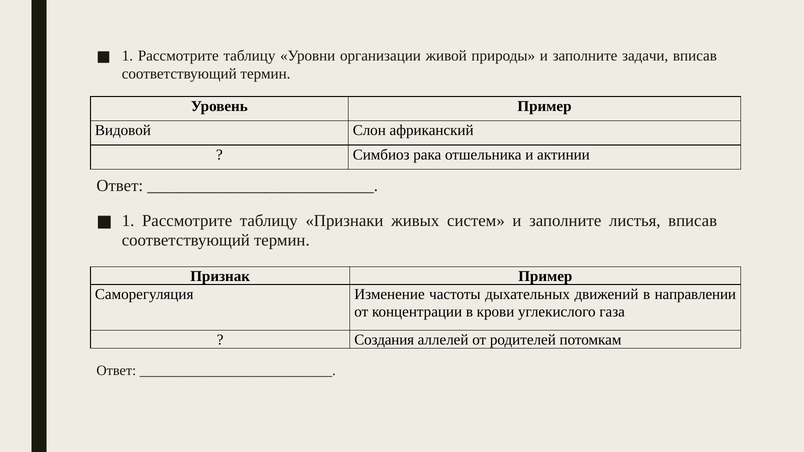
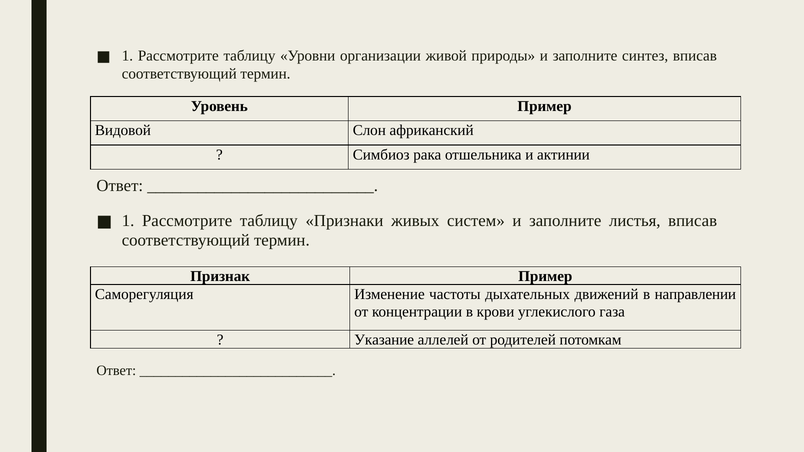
задачи: задачи -> синтез (645, 56)
Создания: Создания -> Указание (384, 340)
